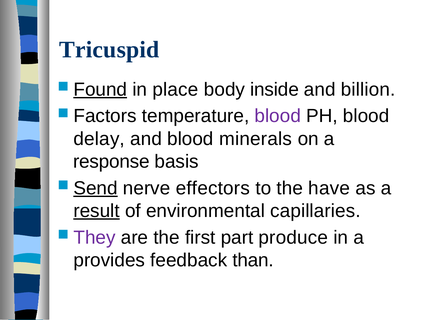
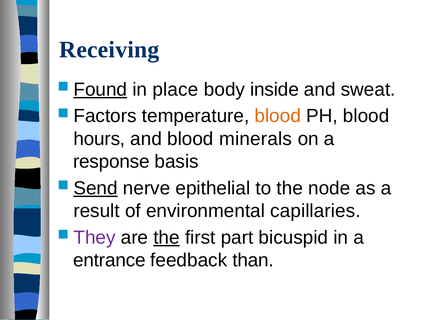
Tricuspid: Tricuspid -> Receiving (109, 50)
billion: billion -> sweat (368, 89)
blood colour: purple -> orange (278, 116)
delay: delay -> hours (99, 139)
effectors: effectors -> epithelial (213, 188)
have: have -> node (329, 188)
result underline: present -> none (97, 211)
the underline: none -> present (167, 237)
produce: produce -> bicuspid (293, 237)
provides: provides -> entrance (109, 260)
